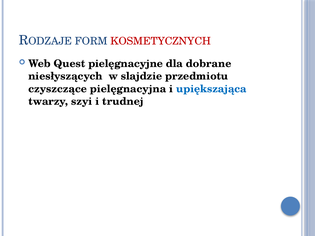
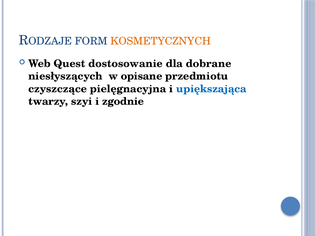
KOSMETYCZNYCH colour: red -> orange (161, 41)
pielęgnacyjne: pielęgnacyjne -> dostosowanie (126, 64)
slajdzie: slajdzie -> opisane (142, 76)
trudnej: trudnej -> zgodnie (123, 102)
